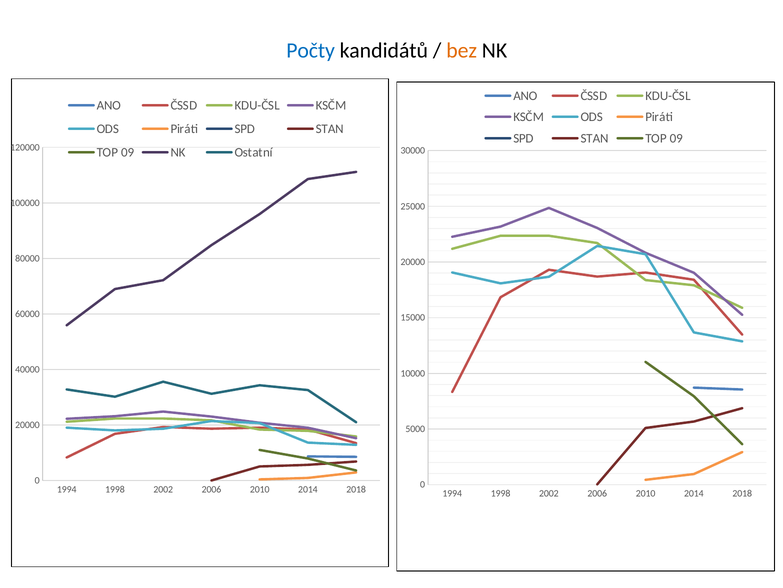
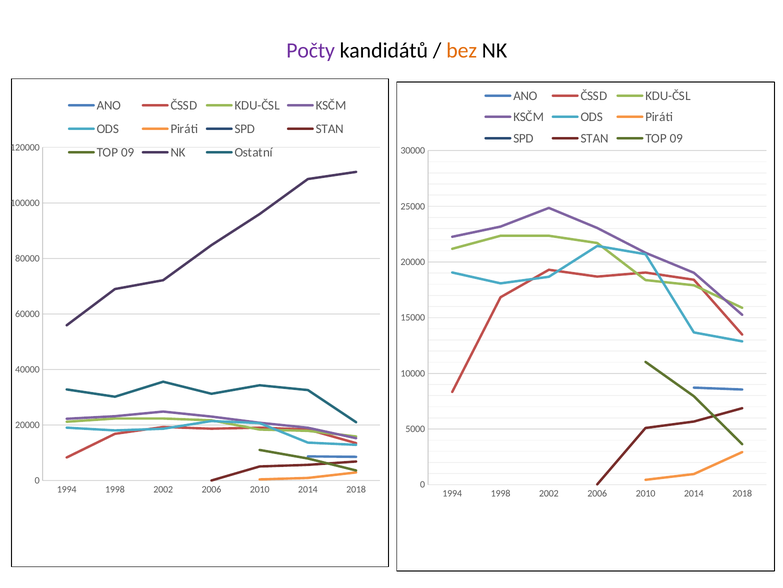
Počty colour: blue -> purple (311, 50)
